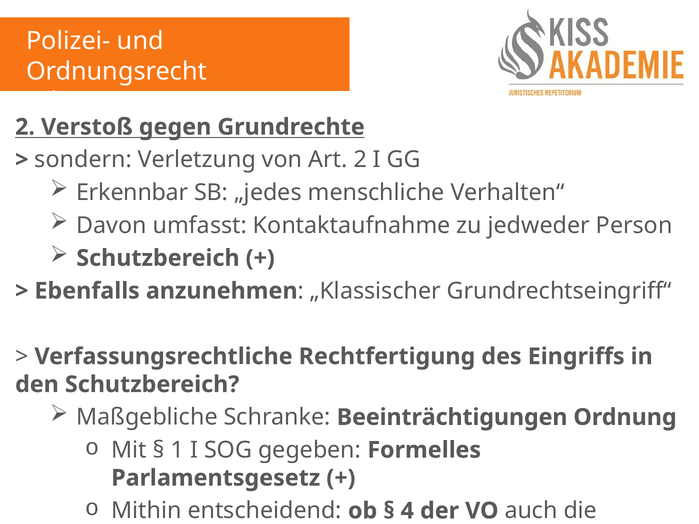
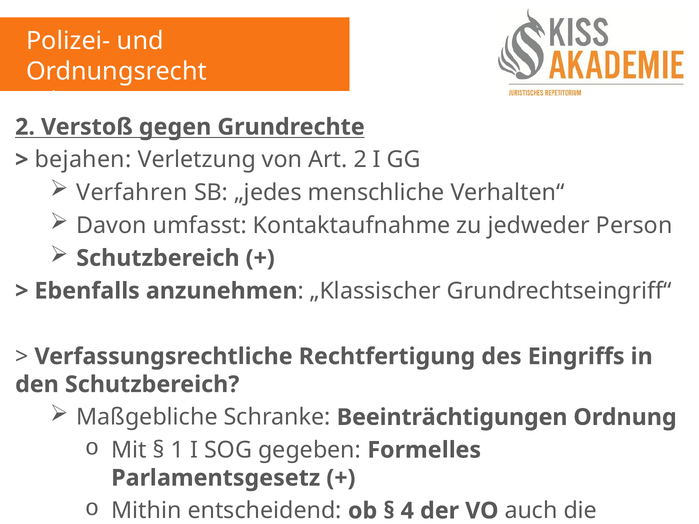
sondern: sondern -> bejahen (83, 160)
Erkennbar: Erkennbar -> Verfahren (132, 193)
